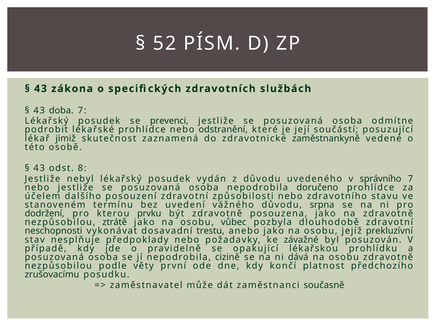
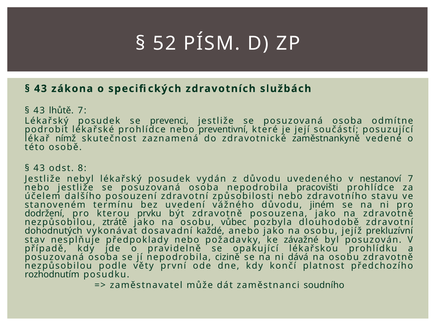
doba: doba -> lhůtě (61, 110)
odstranění: odstranění -> preventivní (223, 130)
jimiž: jimiž -> nímž (66, 138)
správního: správního -> nestanoví (381, 179)
doručeno: doručeno -> pracovišti (317, 187)
srpna: srpna -> jiném (322, 205)
neschopnosti: neschopnosti -> dohodnutých (54, 231)
trestu: trestu -> každé (210, 231)
zrušovacímu: zrušovacímu -> rozhodnutím (52, 275)
současně: současně -> soudního (324, 285)
